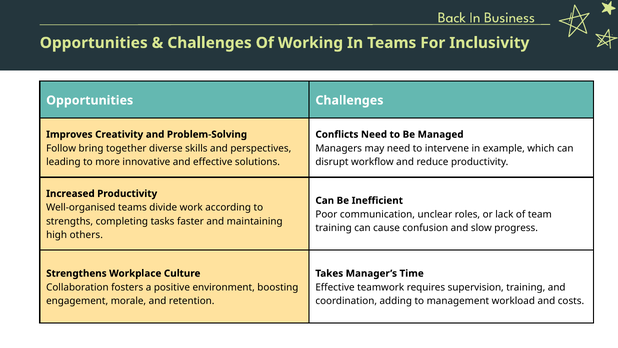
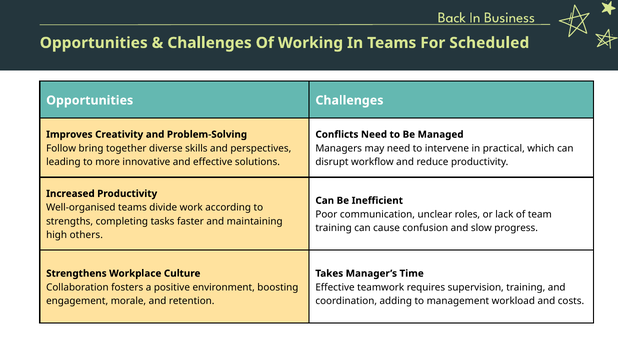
Inclusivity: Inclusivity -> Scheduled (489, 43)
example: example -> practical (504, 148)
